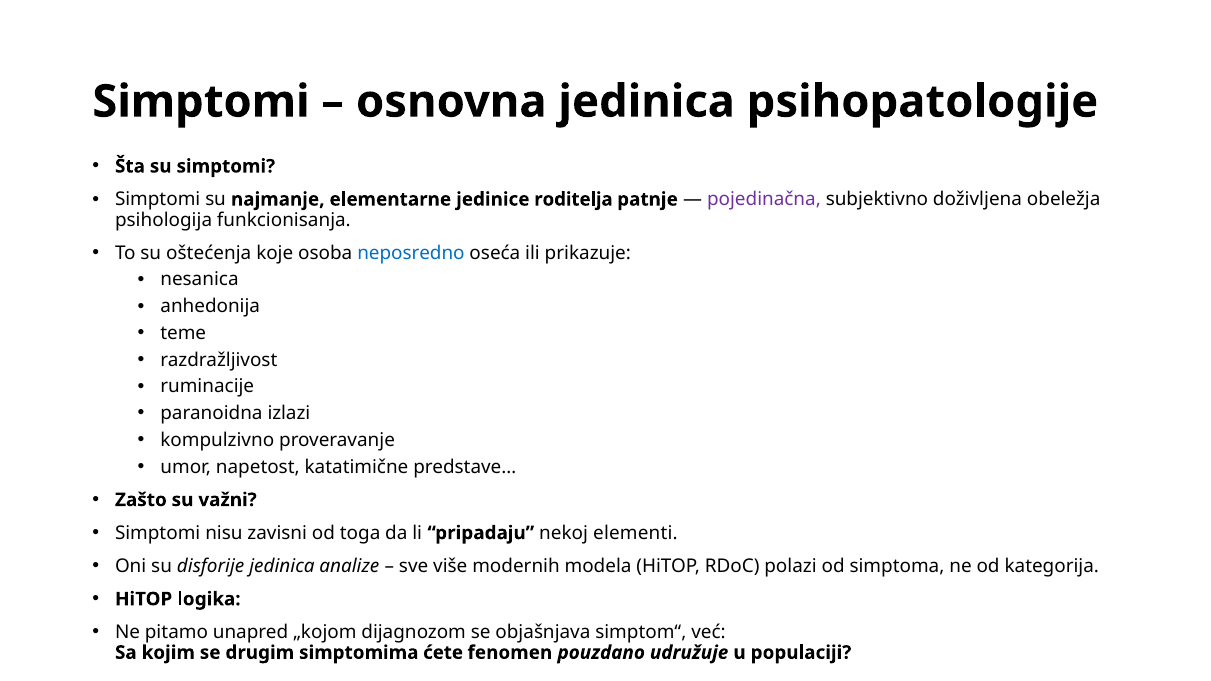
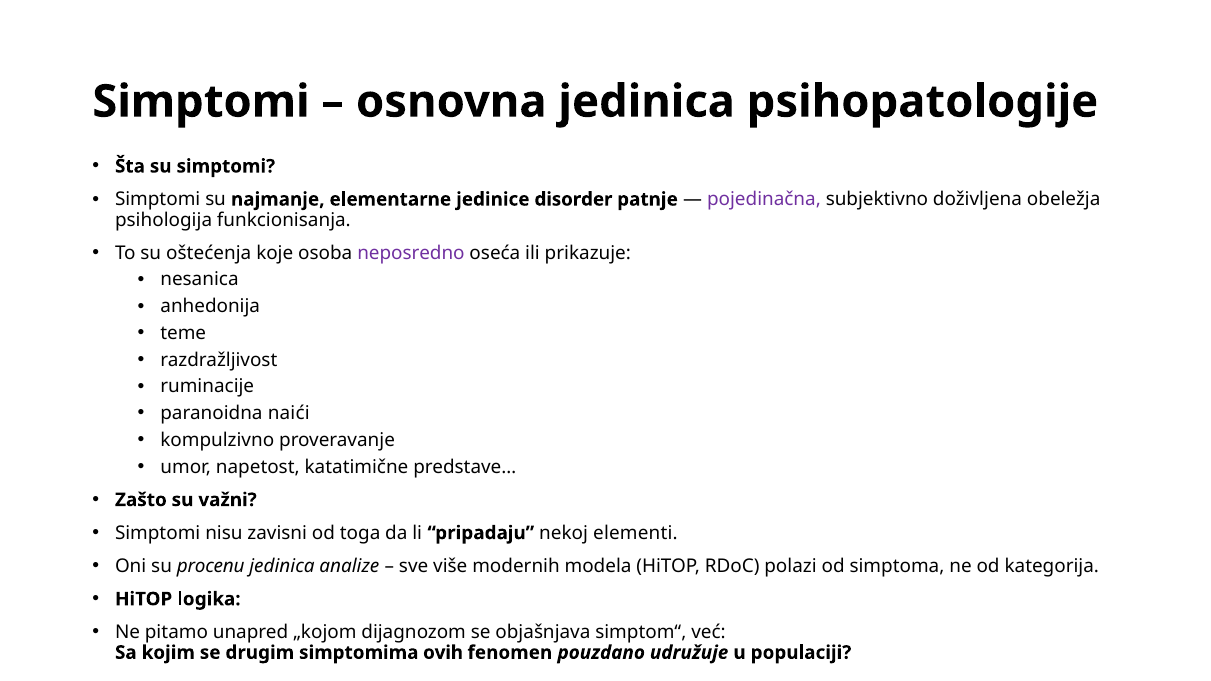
roditelja: roditelja -> disorder (573, 199)
neposredno colour: blue -> purple (411, 253)
izlazi: izlazi -> naići (289, 413)
disforije: disforije -> procenu (211, 566)
ćete: ćete -> ovih (443, 653)
